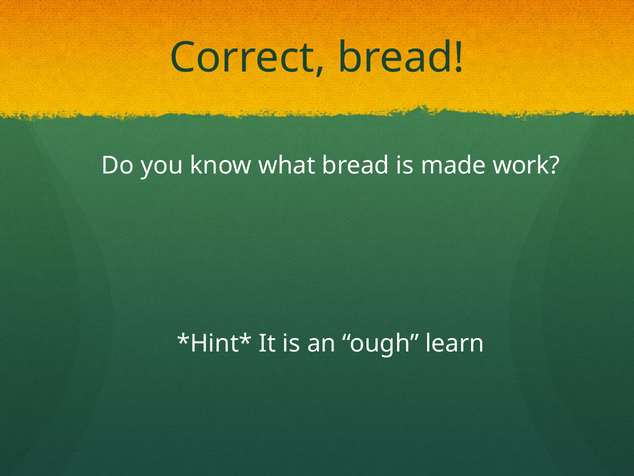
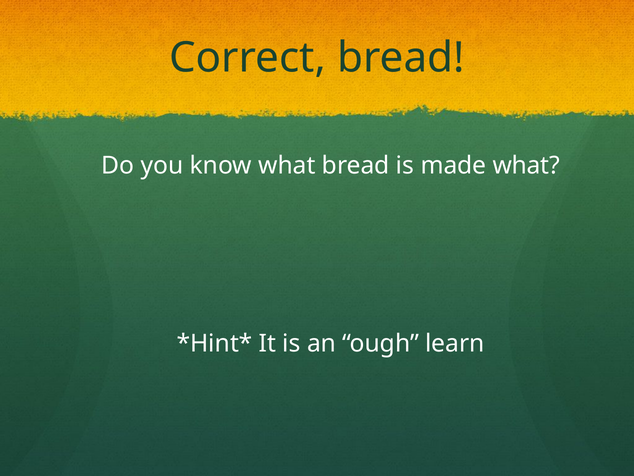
made work: work -> what (526, 165)
